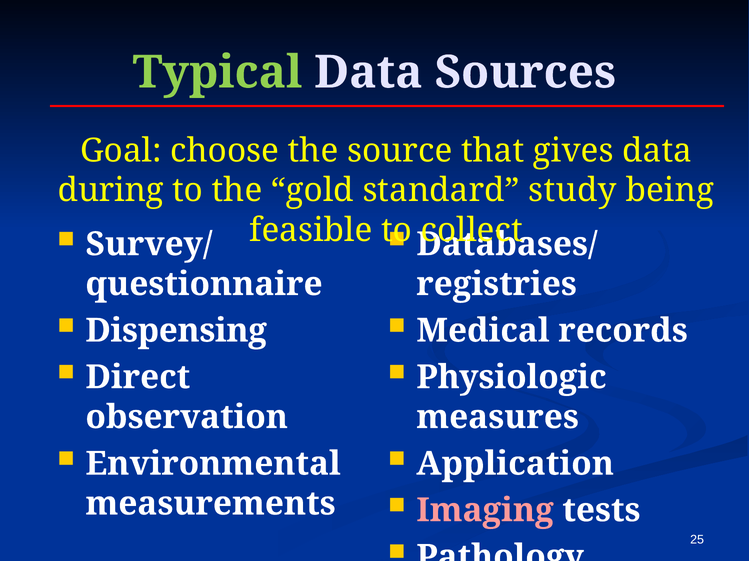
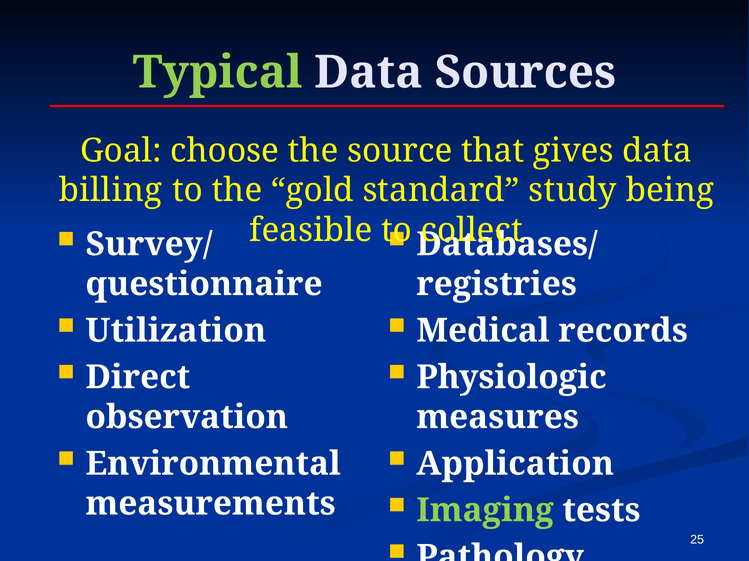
during: during -> billing (110, 191)
Dispensing: Dispensing -> Utilization (176, 331)
Imaging colour: pink -> light green (485, 511)
